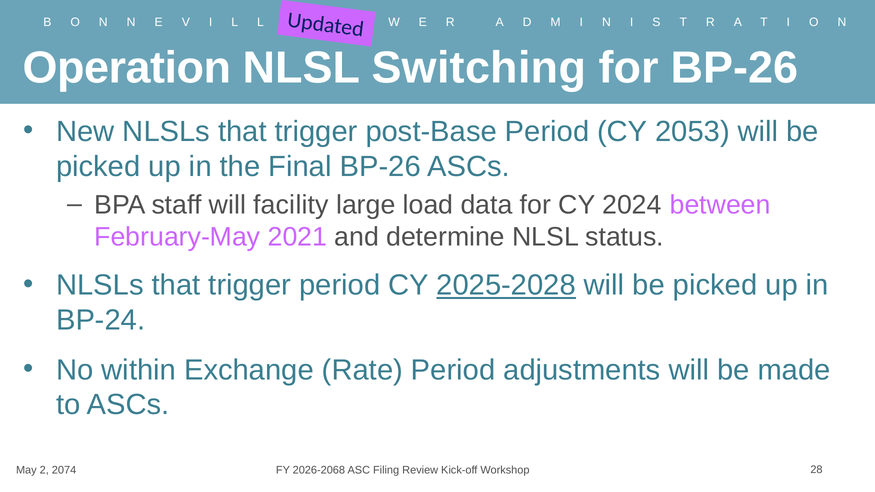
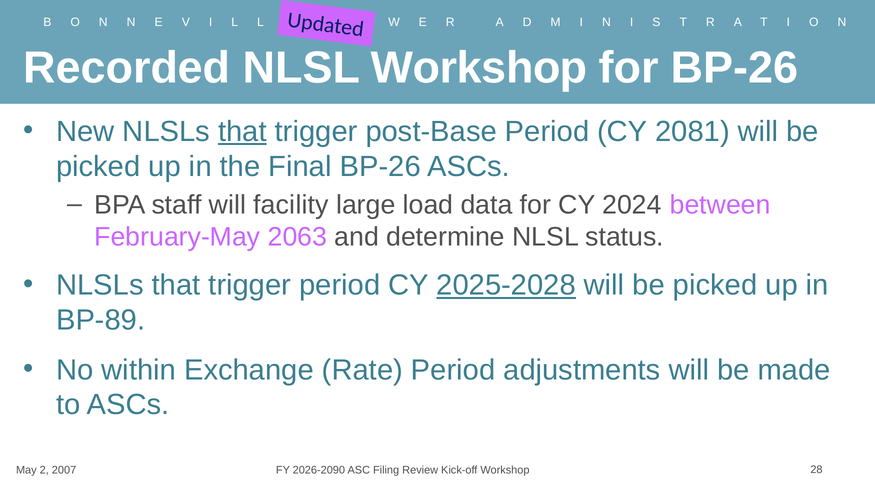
Operation: Operation -> Recorded (127, 68)
NLSL Switching: Switching -> Workshop (479, 68)
that underline: none -> present (242, 131)
2053: 2053 -> 2081 (692, 131)
2021: 2021 -> 2063 (297, 237)
BP-24: BP-24 -> BP-89 (101, 320)
2074: 2074 -> 2007 (64, 470)
2026-2068: 2026-2068 -> 2026-2090 (319, 470)
